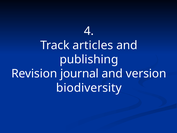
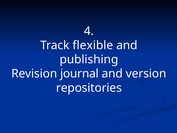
articles: articles -> flexible (93, 45)
biodiversity: biodiversity -> repositories (89, 88)
